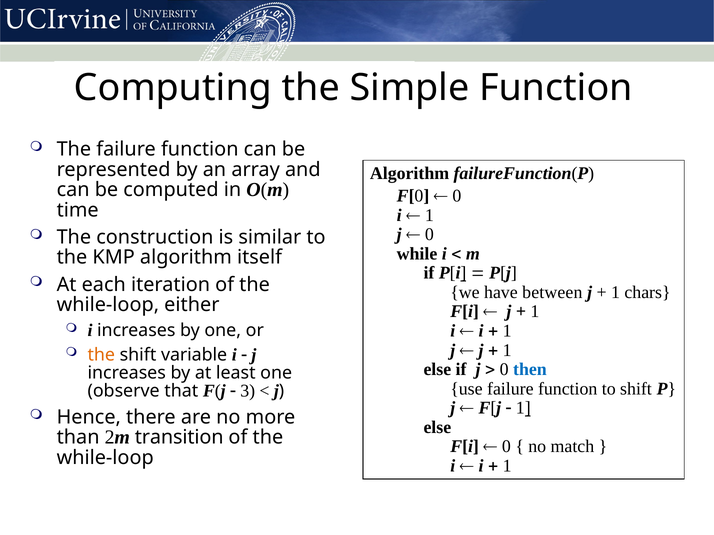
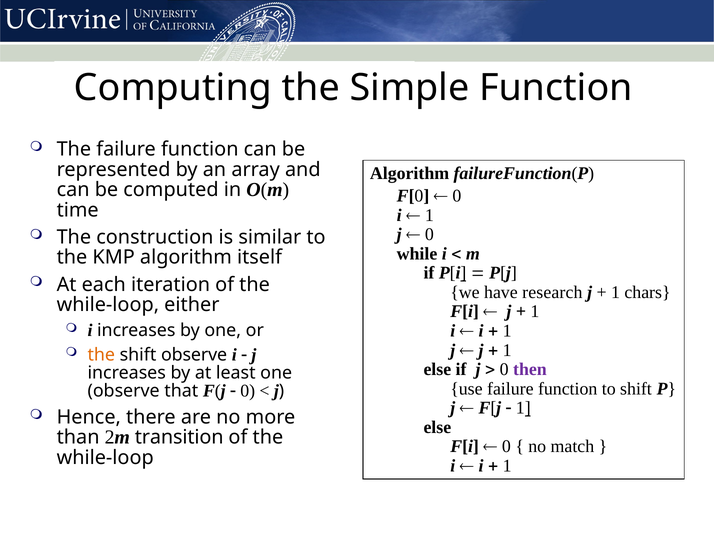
between: between -> research (552, 293)
shift variable: variable -> observe (194, 355)
then colour: blue -> purple (530, 370)
3: 3 -> 0 (248, 391)
